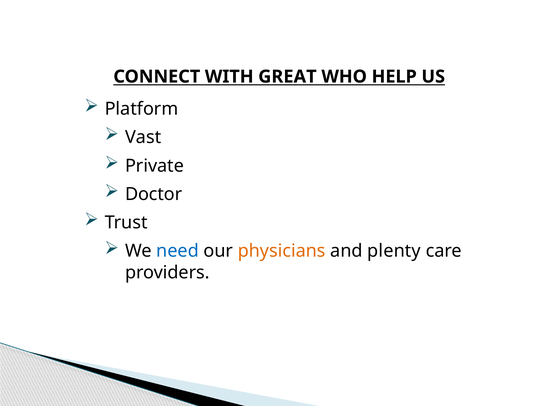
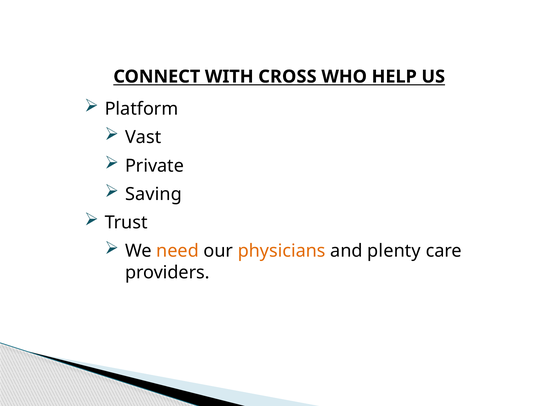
GREAT: GREAT -> CROSS (287, 77)
Doctor: Doctor -> Saving (153, 194)
need colour: blue -> orange (178, 251)
